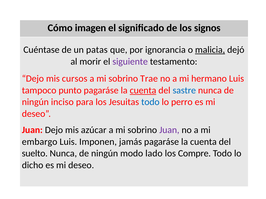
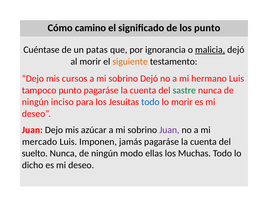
imagen: imagen -> camino (90, 28)
los signos: signos -> punto (207, 28)
siguiente colour: purple -> orange (130, 62)
sobrino Trae: Trae -> Dejó (149, 79)
cuenta underline: present -> none (143, 91)
sastre colour: blue -> green (184, 91)
lo perro: perro -> morir (182, 102)
embargo: embargo -> mercado (40, 142)
lado: lado -> ellas (154, 154)
Compre: Compre -> Muchas (194, 154)
